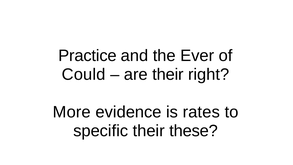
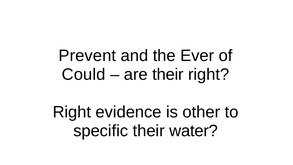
Practice: Practice -> Prevent (87, 56)
More: More -> Right (72, 112)
rates: rates -> other (201, 112)
these: these -> water (194, 131)
